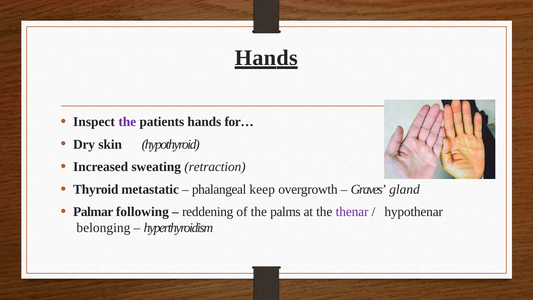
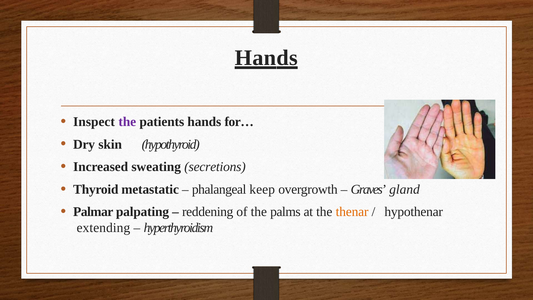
retraction: retraction -> secretions (215, 167)
following: following -> palpating (142, 212)
thenar colour: purple -> orange (352, 212)
belonging: belonging -> extending (103, 228)
